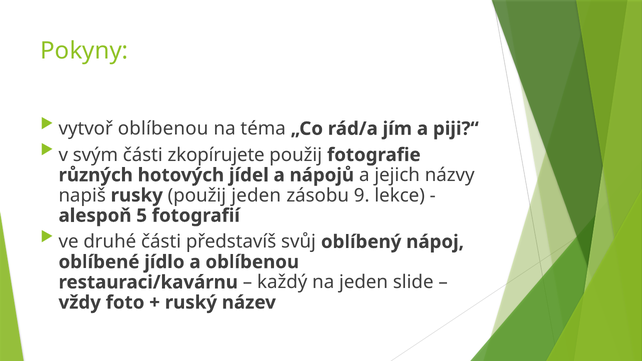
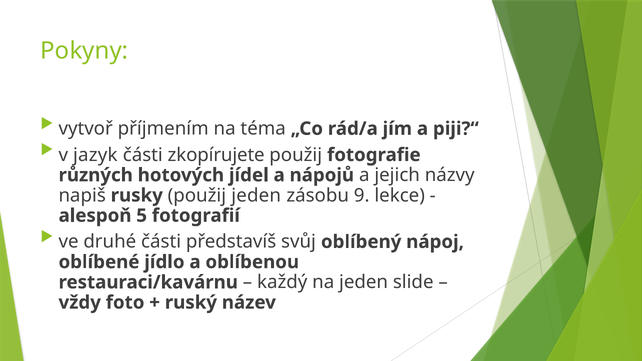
vytvoř oblíbenou: oblíbenou -> příjmením (163, 129)
svým: svým -> jazyk (95, 155)
